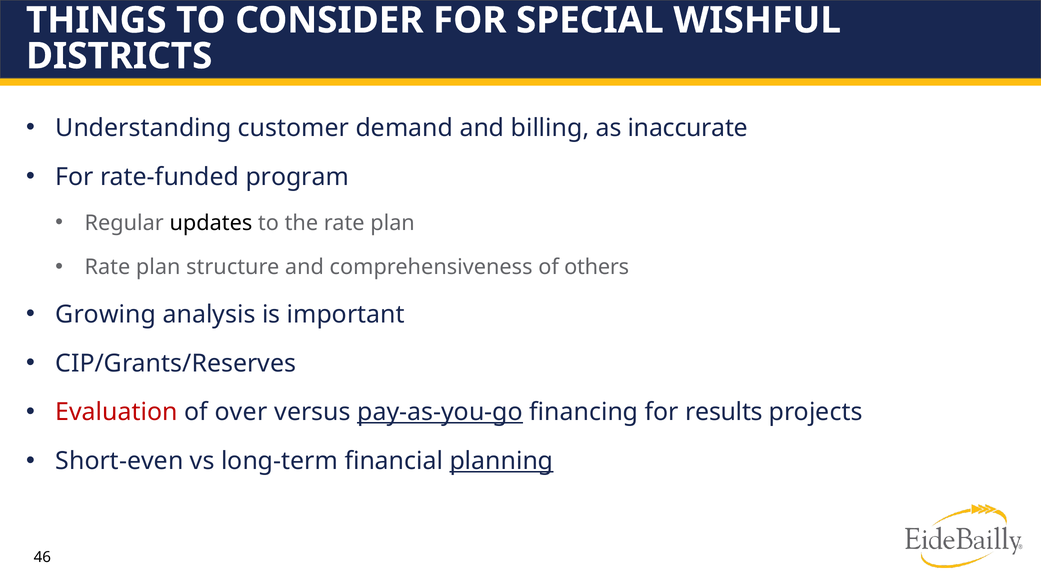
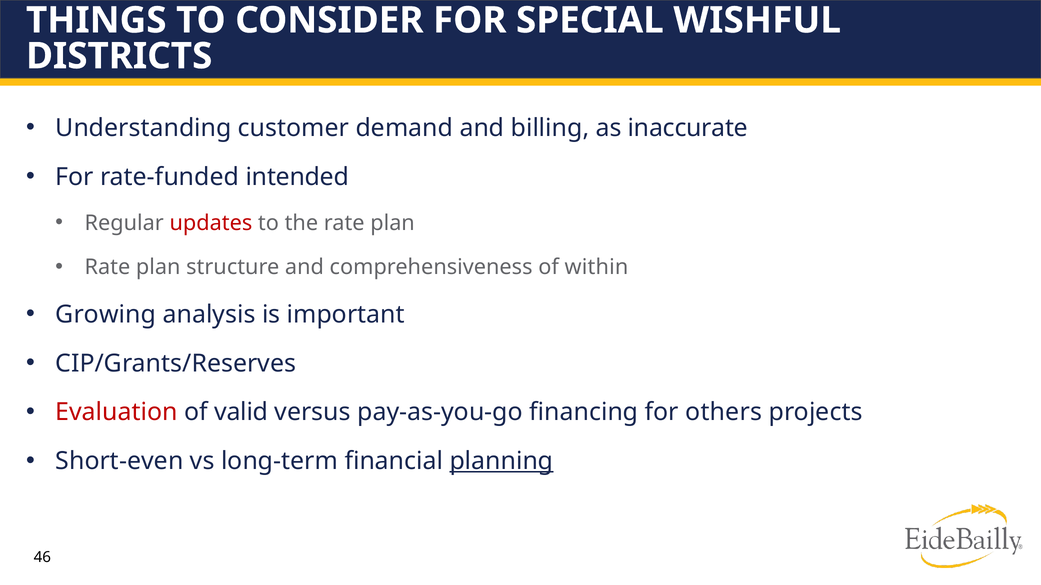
program: program -> intended (297, 177)
updates colour: black -> red (211, 223)
others: others -> within (596, 267)
over: over -> valid (241, 413)
pay-as-you-go underline: present -> none (440, 413)
results: results -> others (724, 413)
